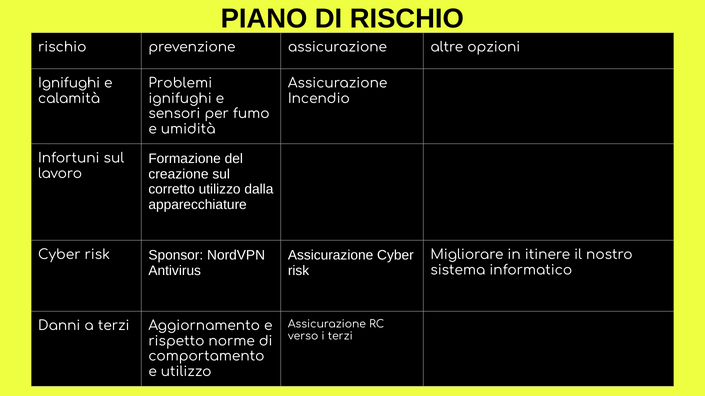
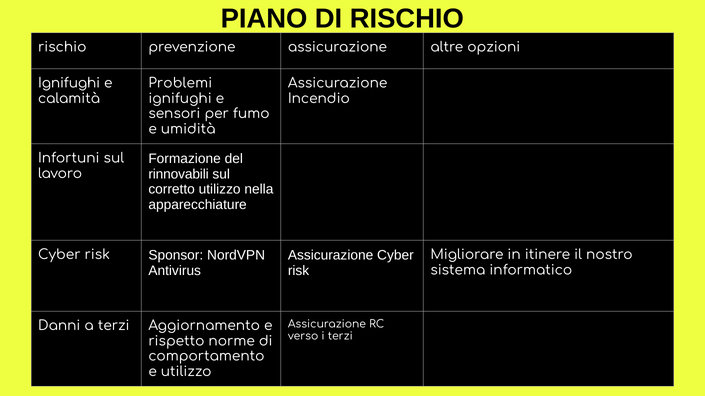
creazione: creazione -> rinnovabili (179, 174)
dalla: dalla -> nella (259, 190)
